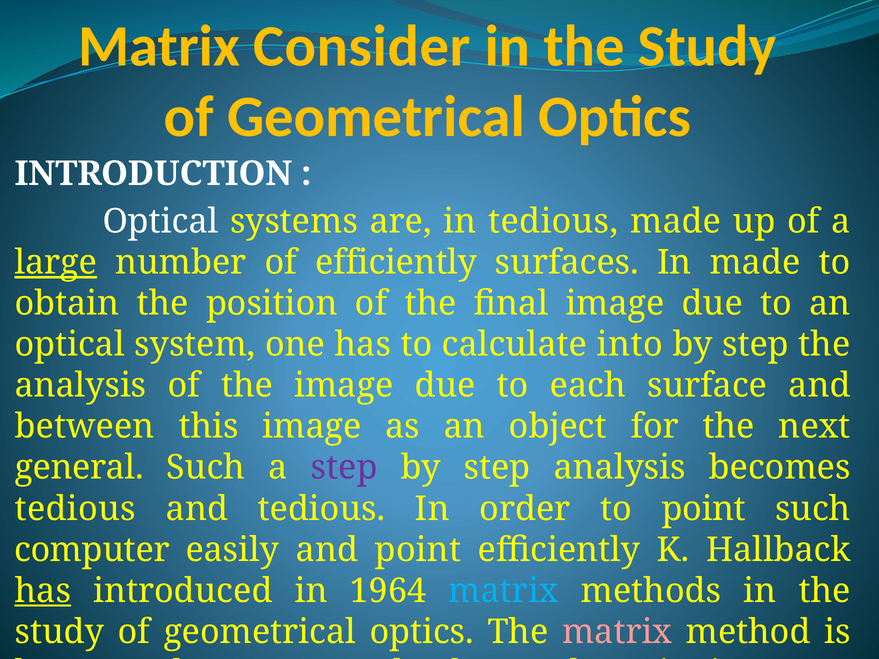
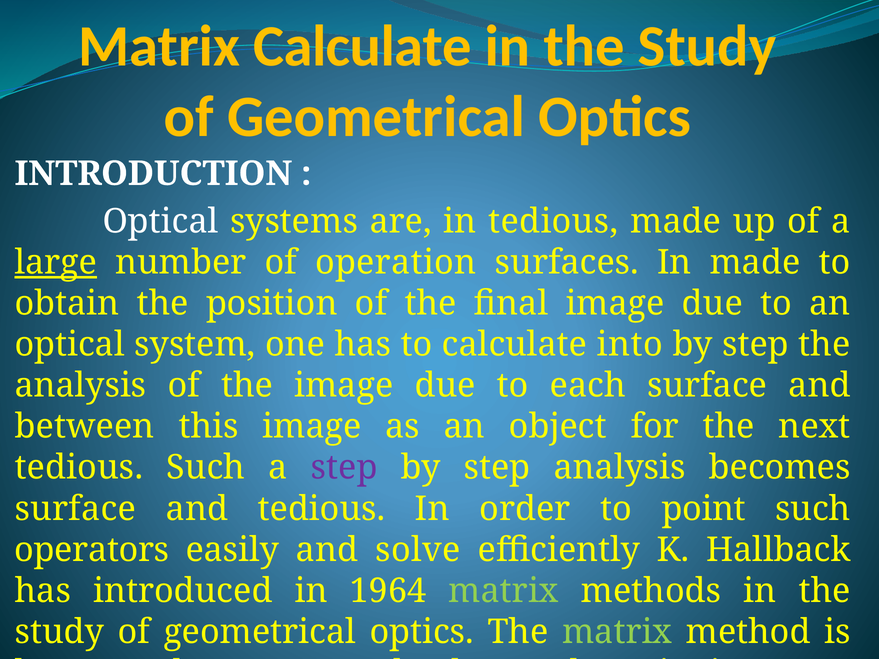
Matrix Consider: Consider -> Calculate (363, 47)
of efficiently: efficiently -> operation (396, 263)
general: general -> tedious (79, 468)
tedious: tedious -> surface (75, 509)
computer: computer -> operators (92, 550)
and point: point -> solve (418, 550)
has underline: present -> none (43, 591)
matrix colour: light blue -> light green (504, 591)
matrix colour: pink -> light green (617, 632)
